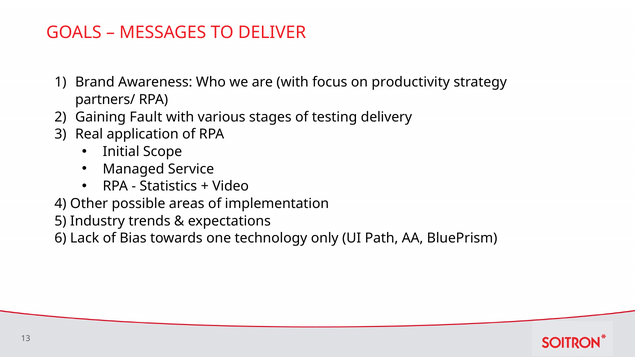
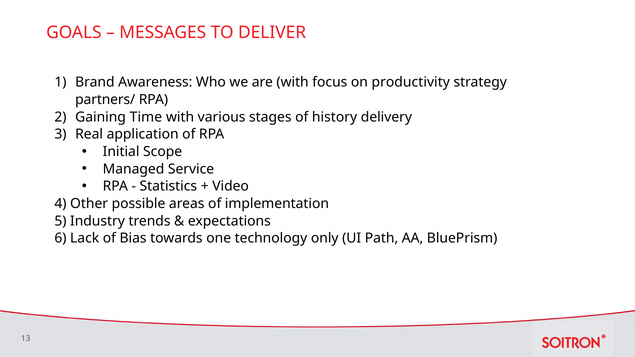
Fault: Fault -> Time (146, 117)
testing: testing -> history (335, 117)
